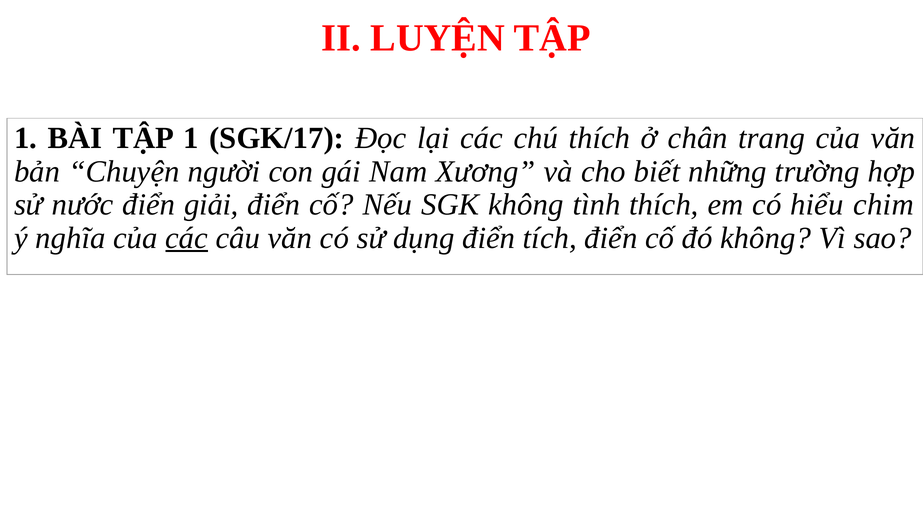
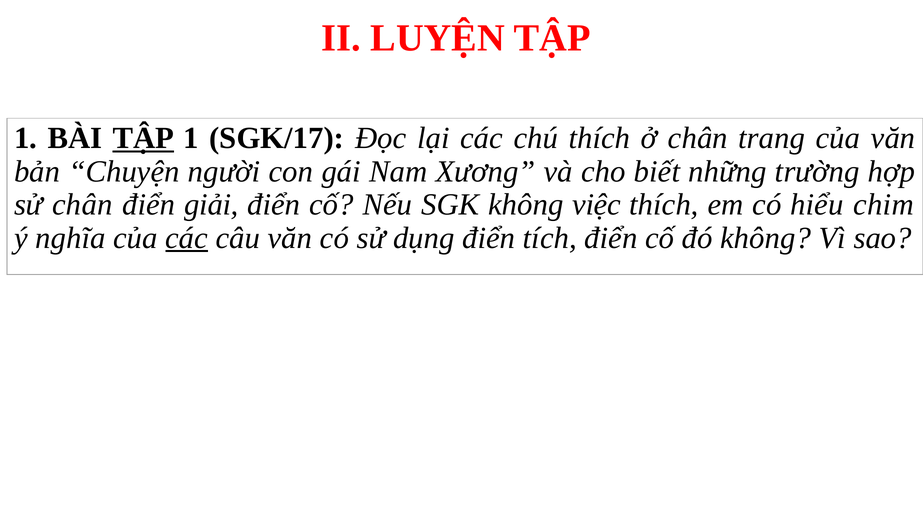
TẬP underline: none -> present (143, 138)
sử nước: nước -> chân (82, 205)
tình: tình -> việc (597, 205)
